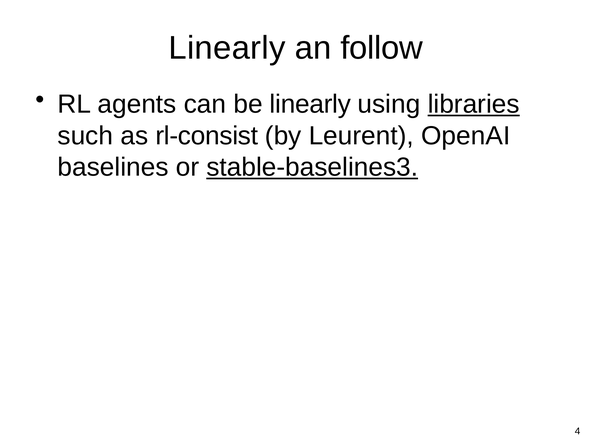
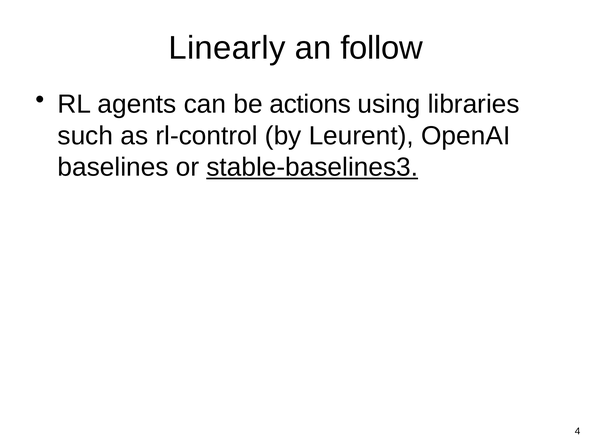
be linearly: linearly -> actions (310, 104)
libraries underline: present -> none (474, 104)
rl-consist: rl-consist -> rl-control (207, 136)
